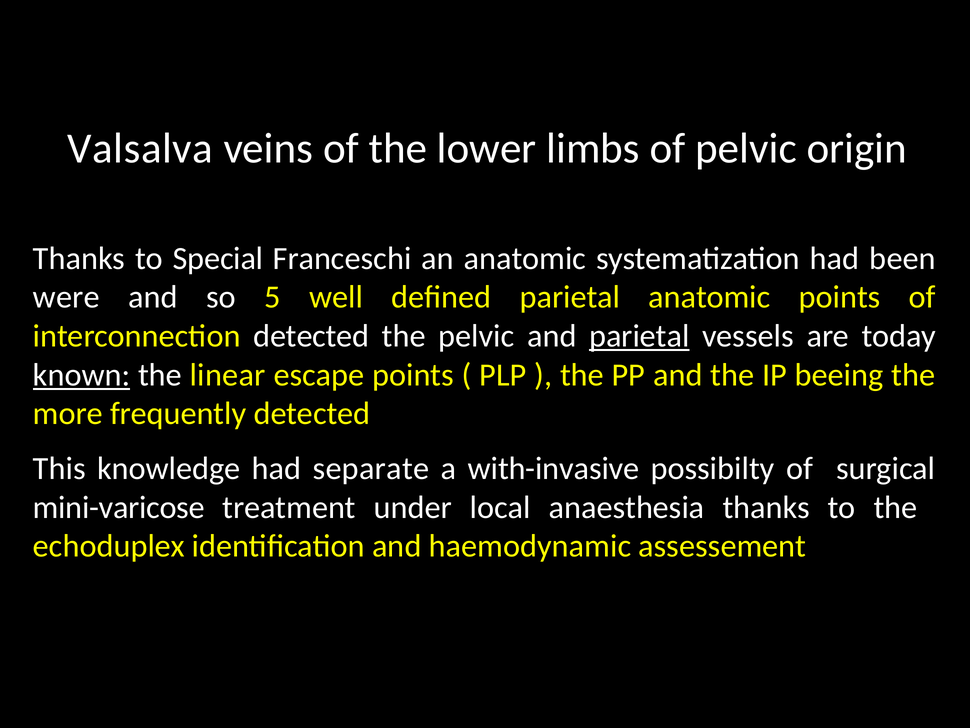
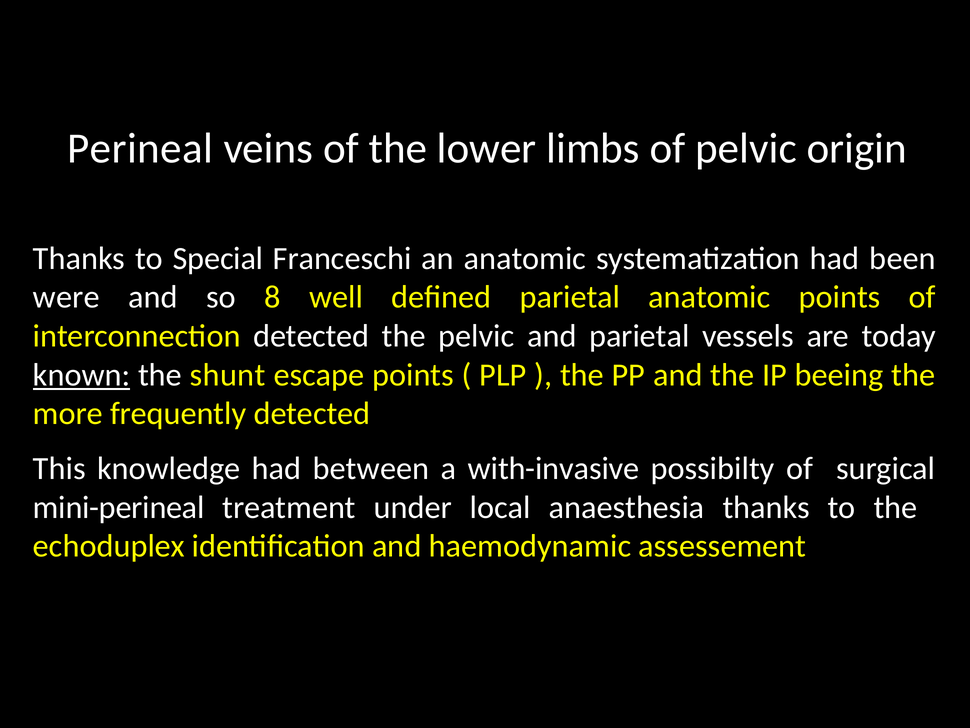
Valsalva: Valsalva -> Perineal (140, 149)
5: 5 -> 8 (273, 297)
parietal underline: present -> none (639, 336)
linear: linear -> shunt (228, 375)
separate: separate -> between (371, 468)
mini-varicose: mini-varicose -> mini-perineal (119, 507)
